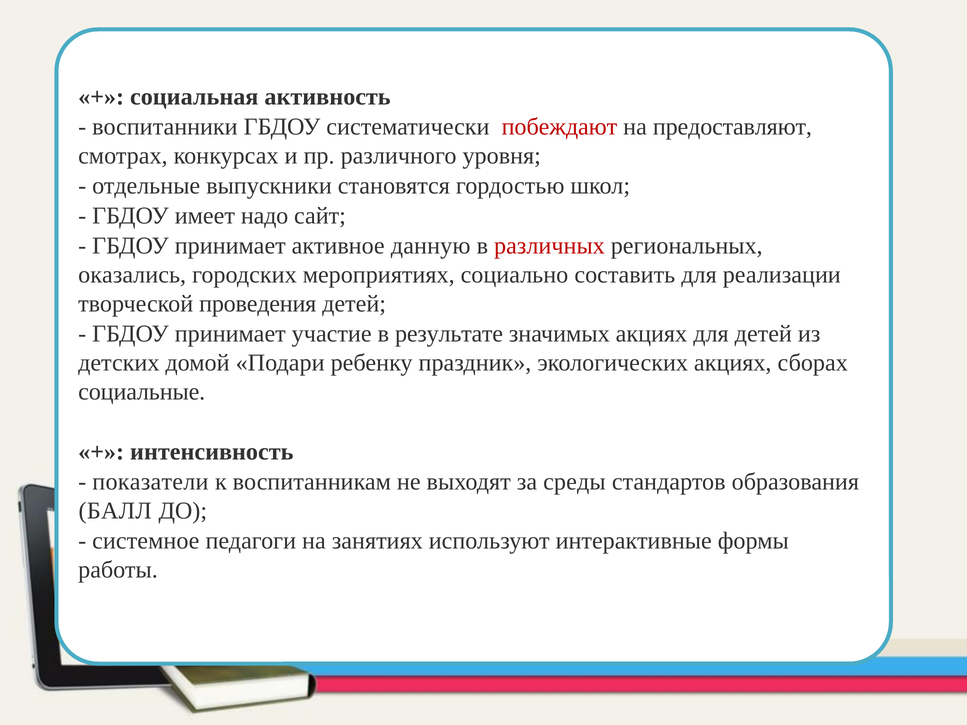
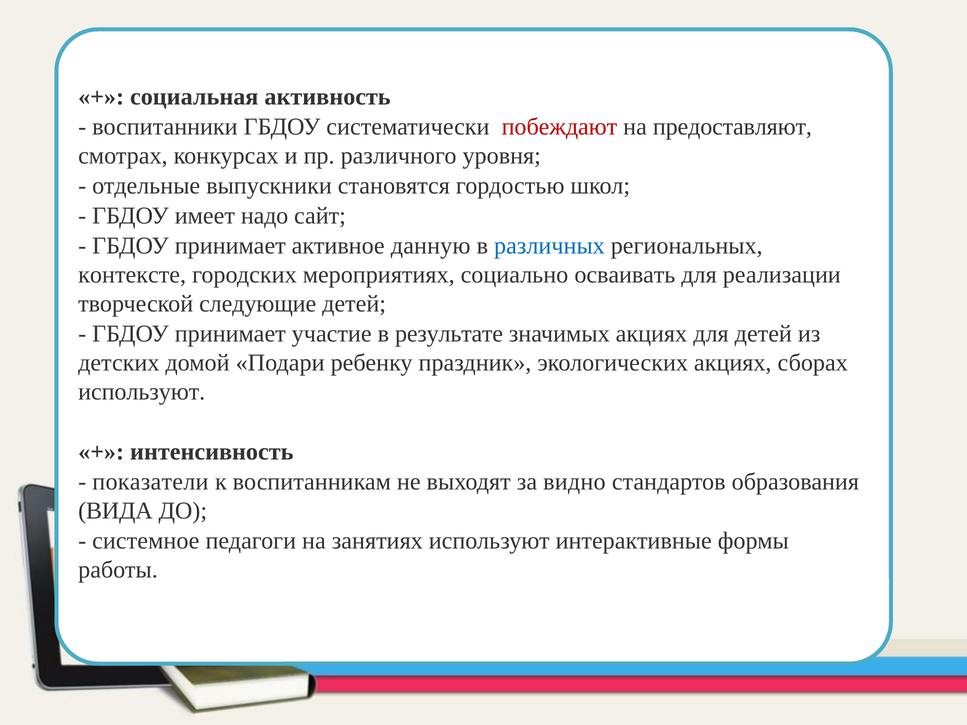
различных colour: red -> blue (549, 246)
оказались: оказались -> контексте (132, 275)
составить: составить -> осваивать (625, 275)
проведения: проведения -> следующие (258, 304)
социальные: социальные -> используют (142, 392)
среды: среды -> видно (574, 482)
БАЛЛ: БАЛЛ -> ВИДА (115, 511)
